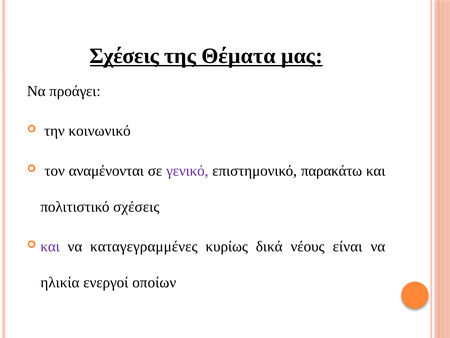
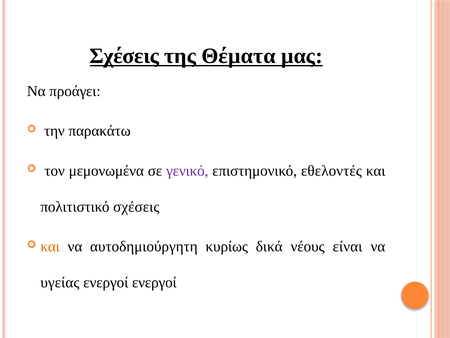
κοινωνικό: κοινωνικό -> παρακάτω (100, 131)
αναμένονται: αναμένονται -> μεμονωμένα (106, 171)
παρακάτω: παρακάτω -> εθελοντές (331, 171)
και colour: purple -> orange (50, 246)
καταγεγραμμένες: καταγεγραμμένες -> αυτοδημιούργητη (144, 246)
ηλικία: ηλικία -> υγείας (60, 282)
ενεργοί οποίων: οποίων -> ενεργοί (154, 282)
